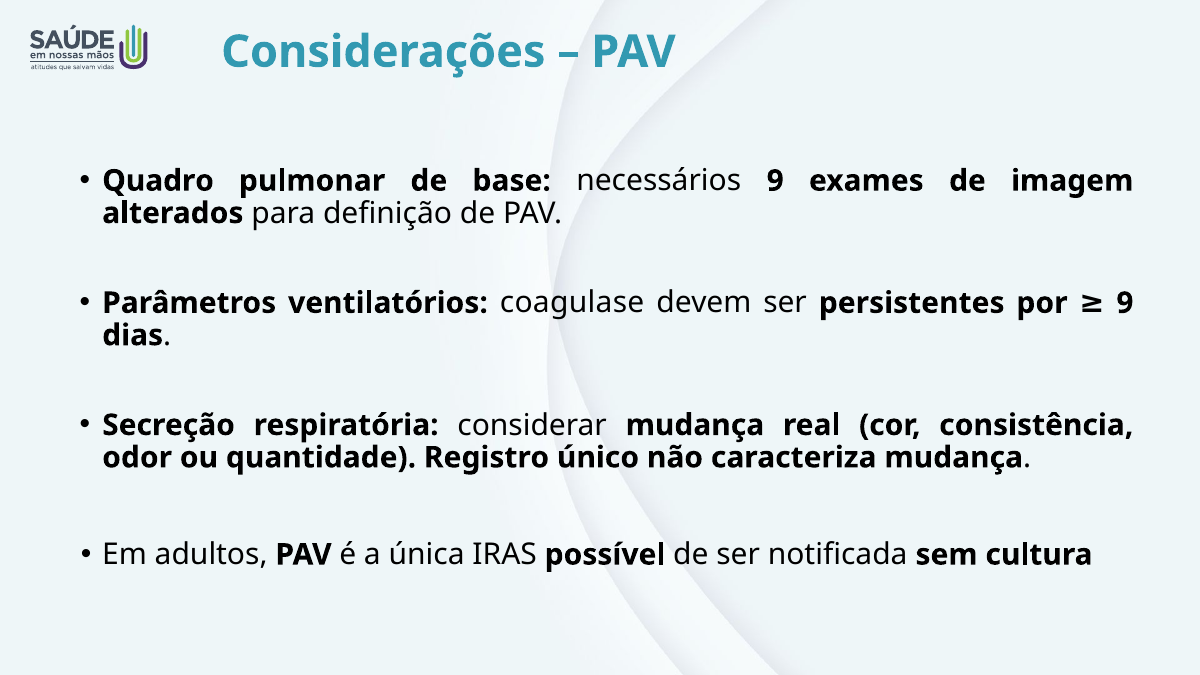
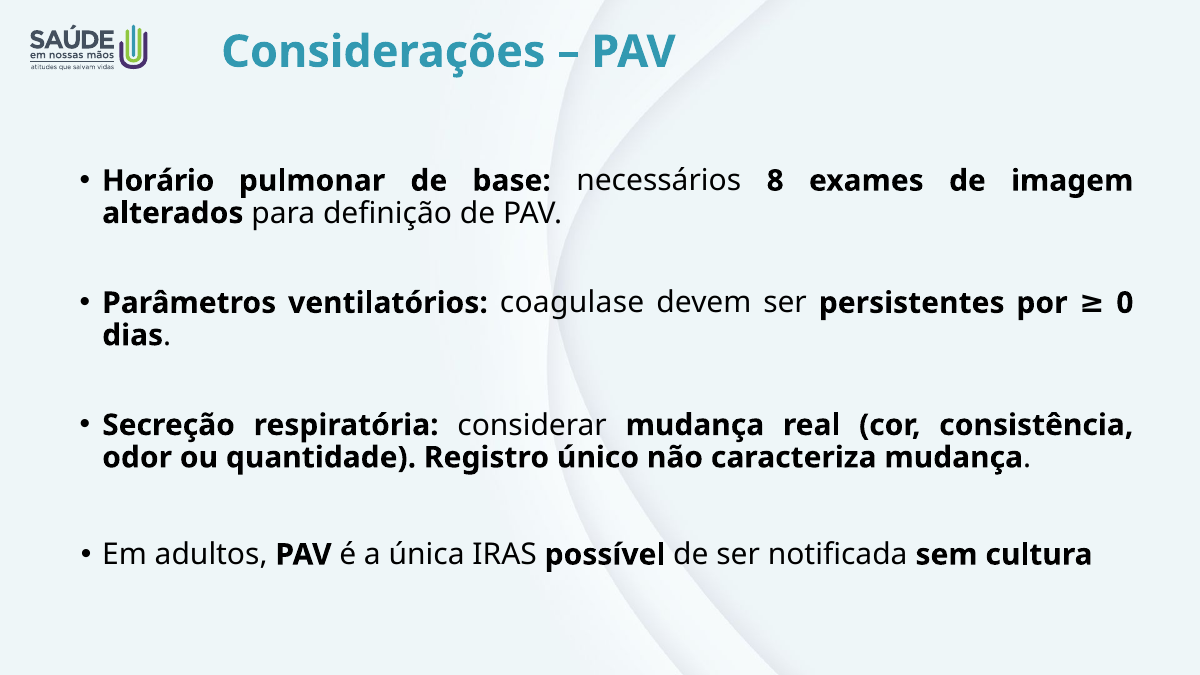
Quadro: Quadro -> Horário (158, 181)
necessários 9: 9 -> 8 (775, 181)
por 9: 9 -> 0 (1125, 303)
